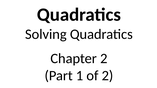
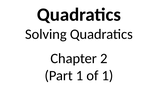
of 2: 2 -> 1 (108, 76)
